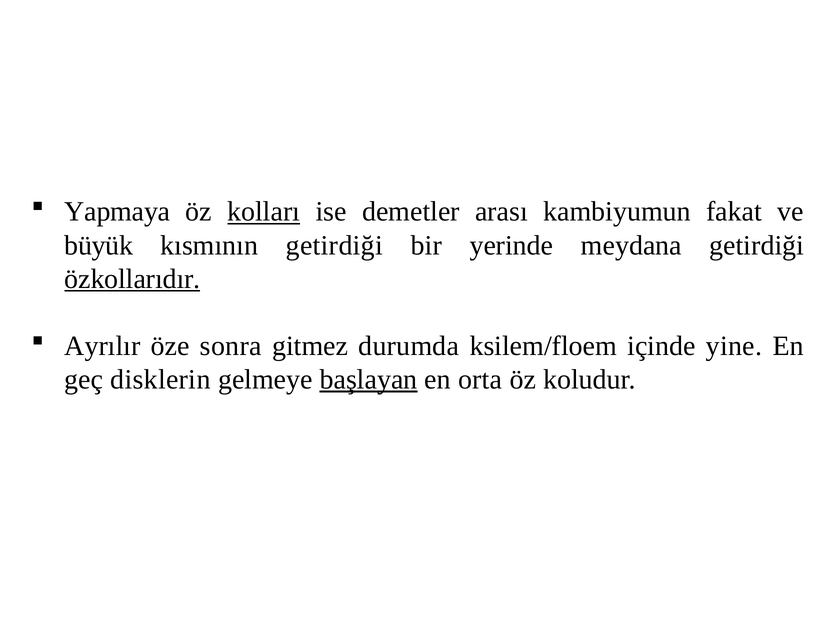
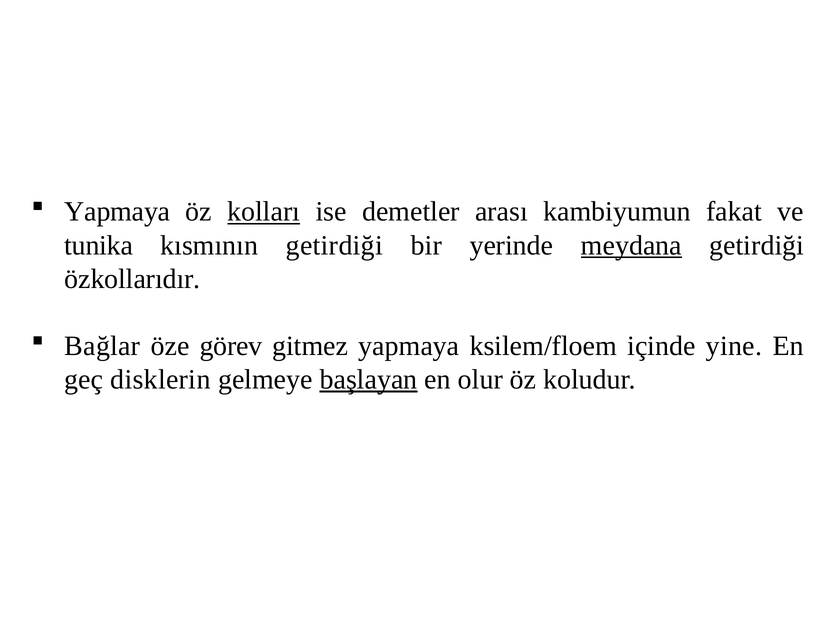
büyük: büyük -> tunika (99, 245)
meydana underline: none -> present (631, 245)
özkollarıdır underline: present -> none (132, 279)
Ayrılır: Ayrılır -> Bağlar (102, 346)
sonra: sonra -> görev (231, 346)
gitmez durumda: durumda -> yapmaya (409, 346)
orta: orta -> olur (480, 380)
